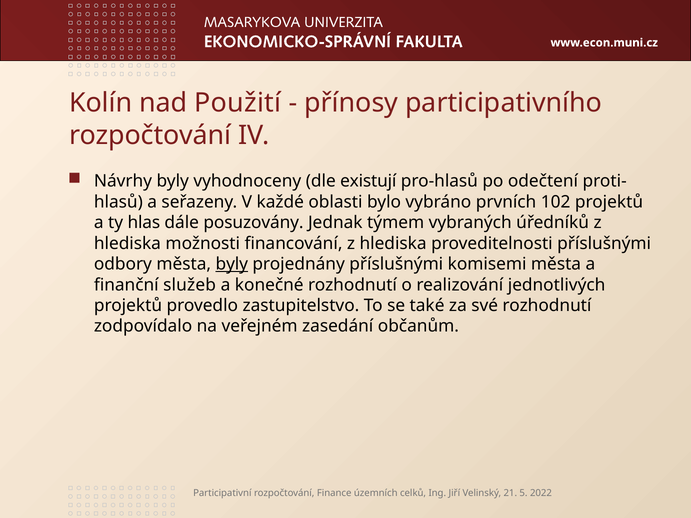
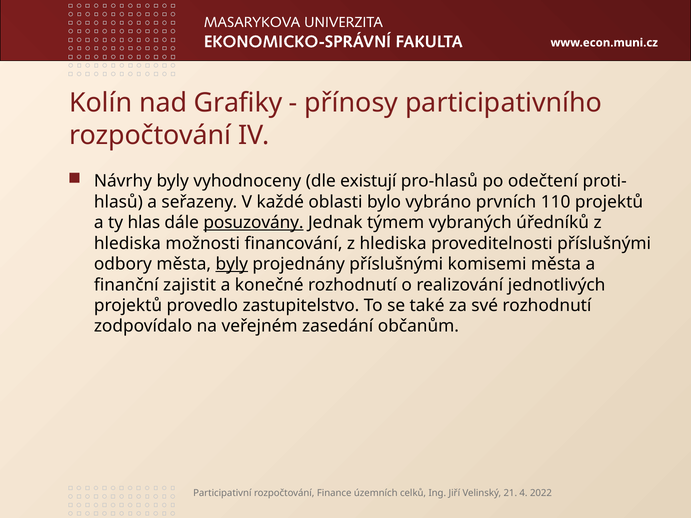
Použití: Použití -> Grafiky (238, 103)
102: 102 -> 110 (556, 202)
posuzovány underline: none -> present (253, 223)
služeb: služeb -> zajistit (190, 285)
5: 5 -> 4 (524, 493)
